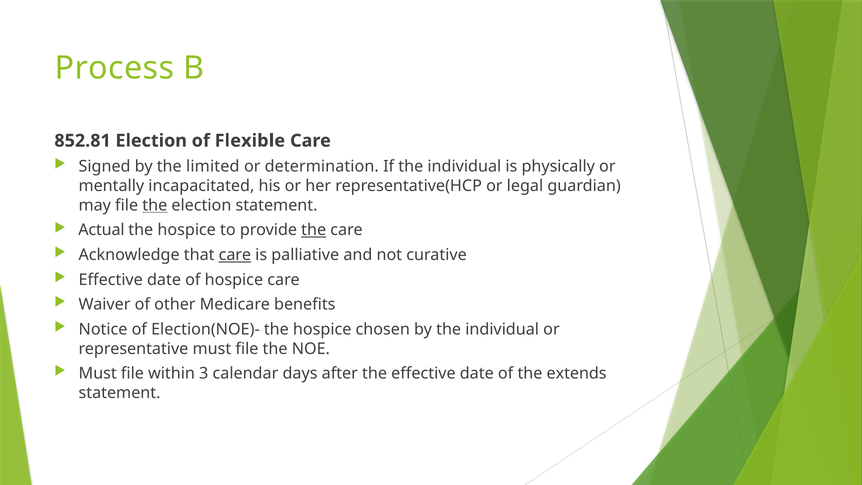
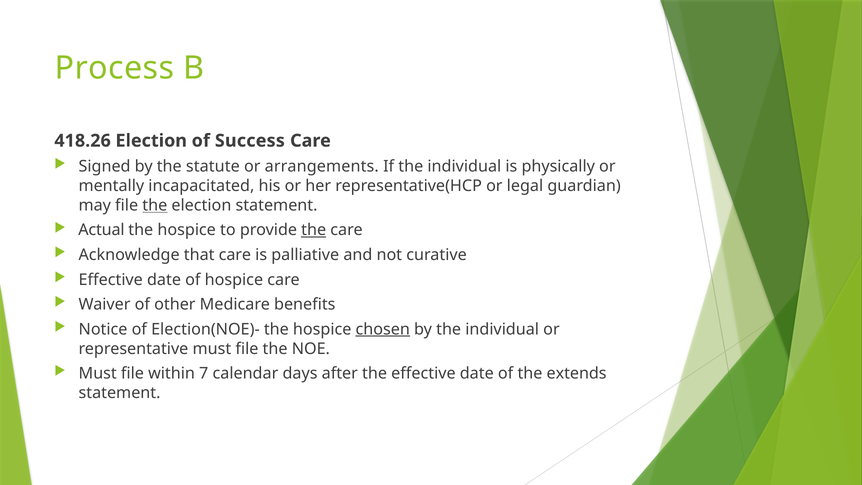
852.81: 852.81 -> 418.26 (83, 141)
Flexible: Flexible -> Success (250, 141)
limited: limited -> statute (213, 166)
determination: determination -> arrangements (322, 166)
care underline: present -> none (235, 255)
chosen underline: none -> present (383, 329)
3: 3 -> 7 (204, 373)
